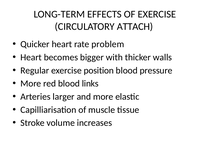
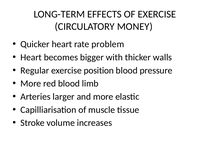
ATTACH: ATTACH -> MONEY (135, 26)
links: links -> limb (90, 83)
